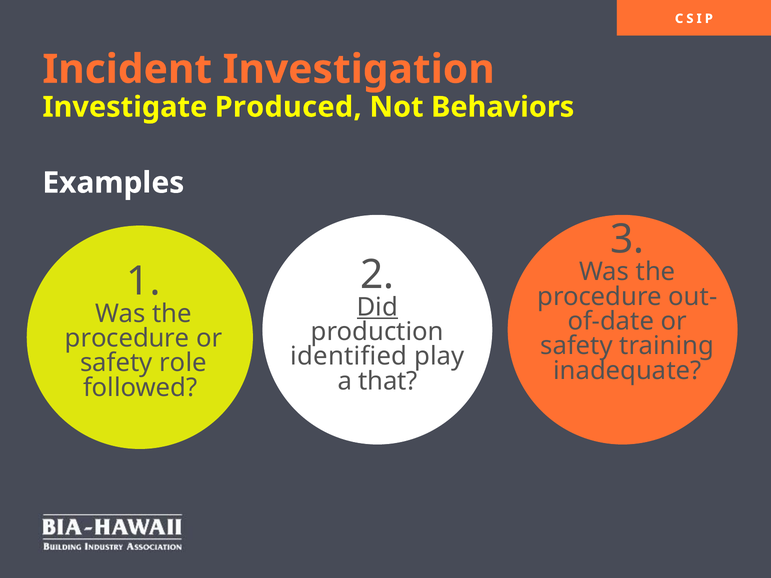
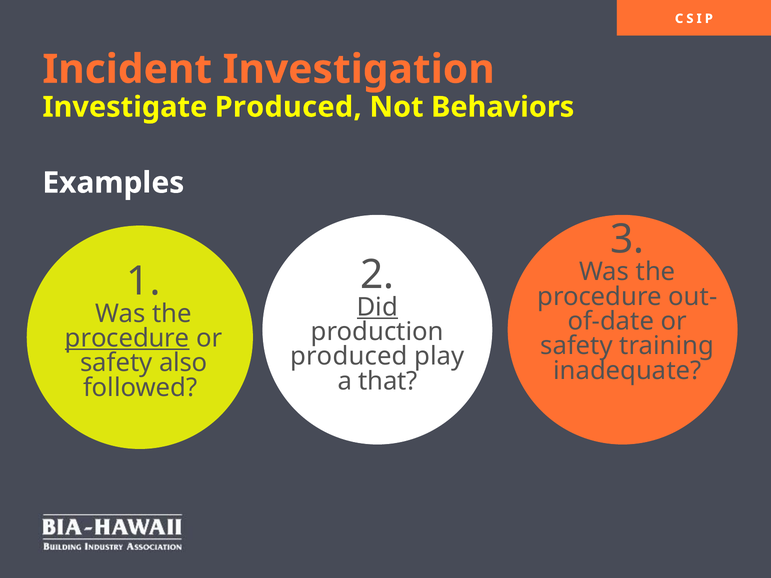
procedure underline: none -> present (127, 338)
identified: identified -> produced (349, 357)
role: role -> also (183, 363)
